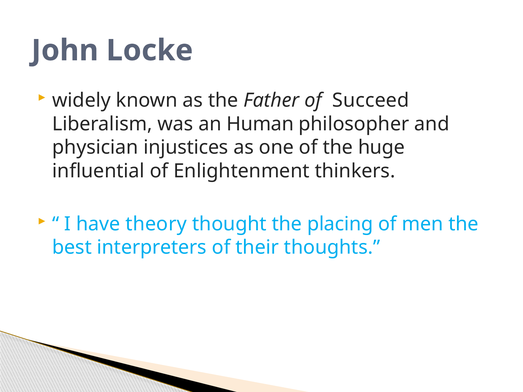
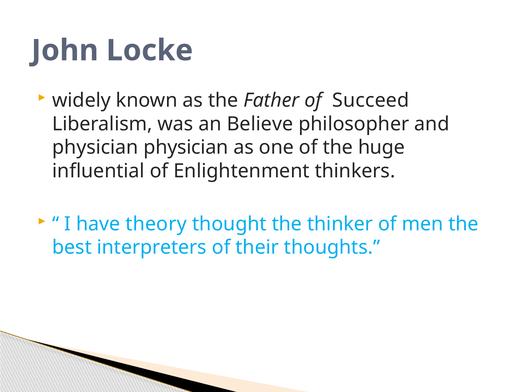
Human: Human -> Believe (260, 124)
physician injustices: injustices -> physician (186, 148)
placing: placing -> thinker (340, 224)
